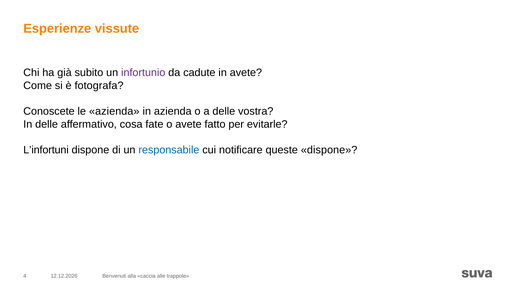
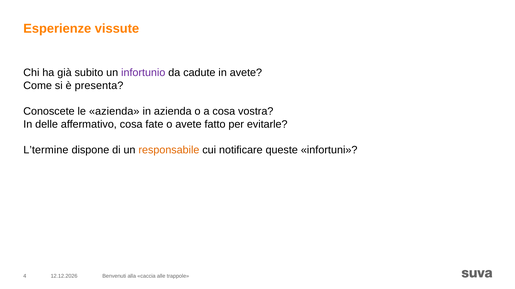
fotografa: fotografa -> presenta (99, 86)
a delle: delle -> cosa (224, 112)
L’infortuni: L’infortuni -> L’termine (46, 150)
responsabile colour: blue -> orange (169, 150)
queste dispone: dispone -> infortuni (329, 150)
